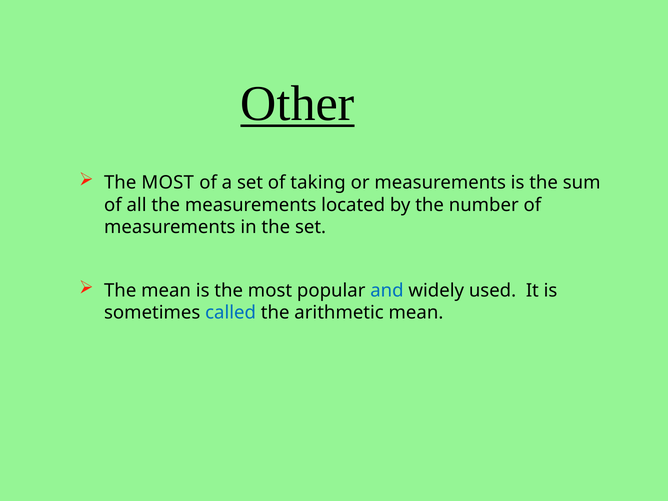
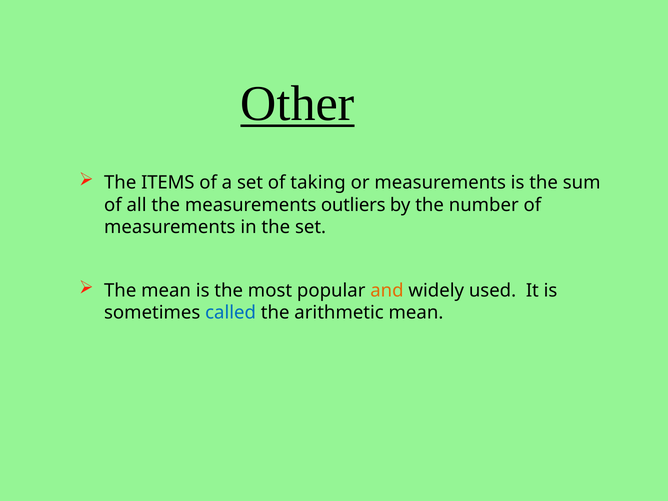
MOST: MOST -> ITEMS (168, 183)
located: located -> outliers (353, 205)
and colour: blue -> orange (387, 290)
